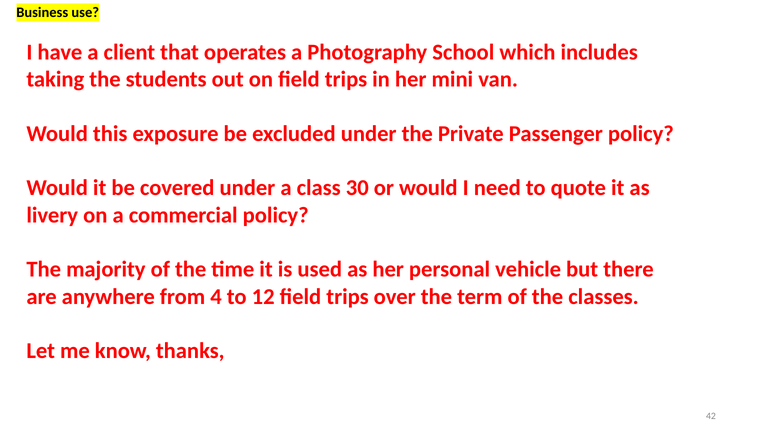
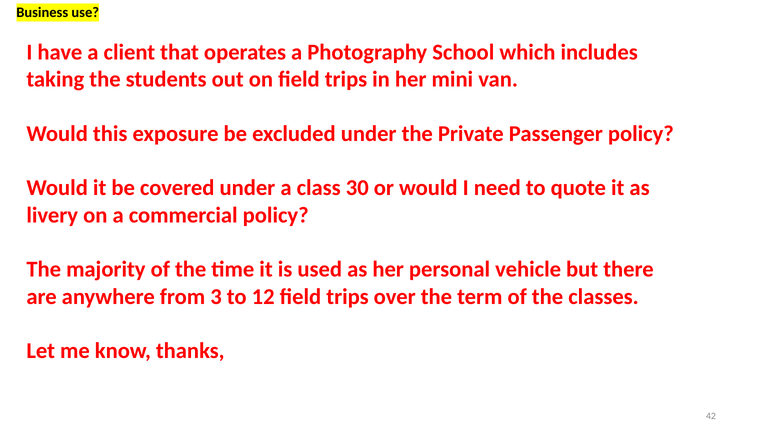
4: 4 -> 3 (216, 297)
